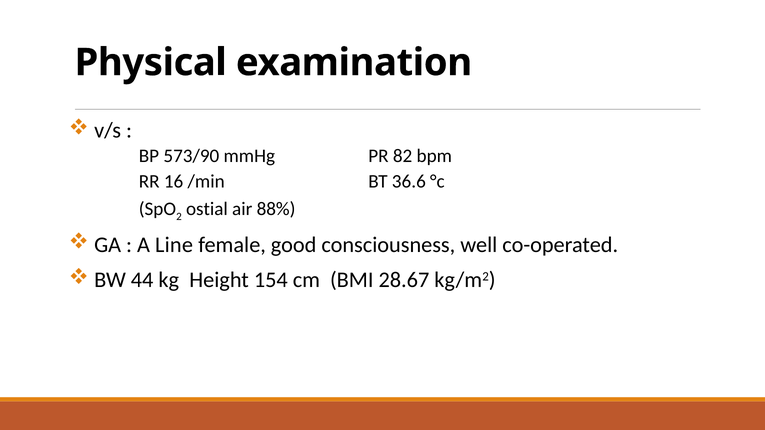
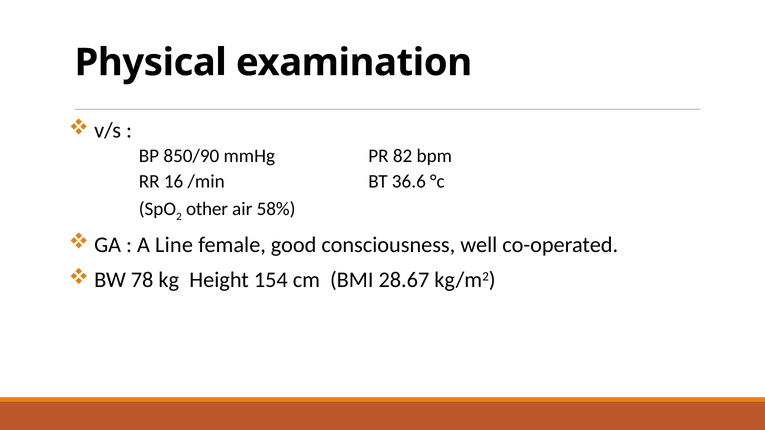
573/90: 573/90 -> 850/90 (191, 156)
ostial: ostial -> other (207, 209)
88%: 88% -> 58% (276, 209)
44: 44 -> 78 (142, 280)
